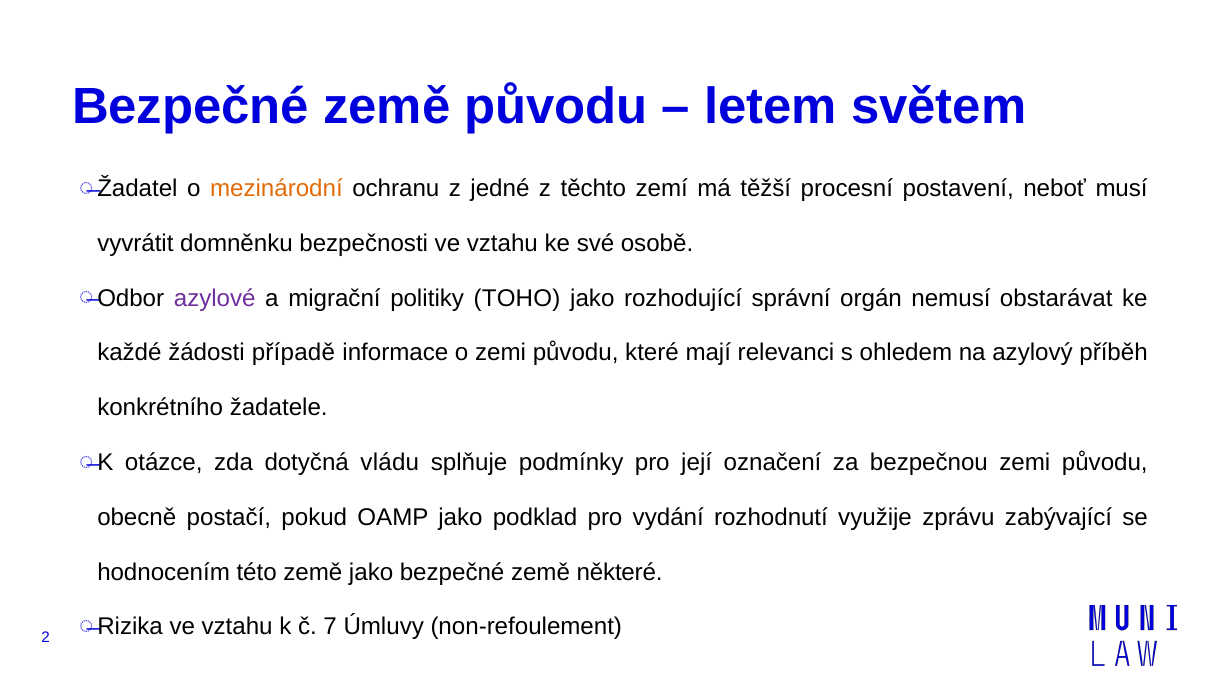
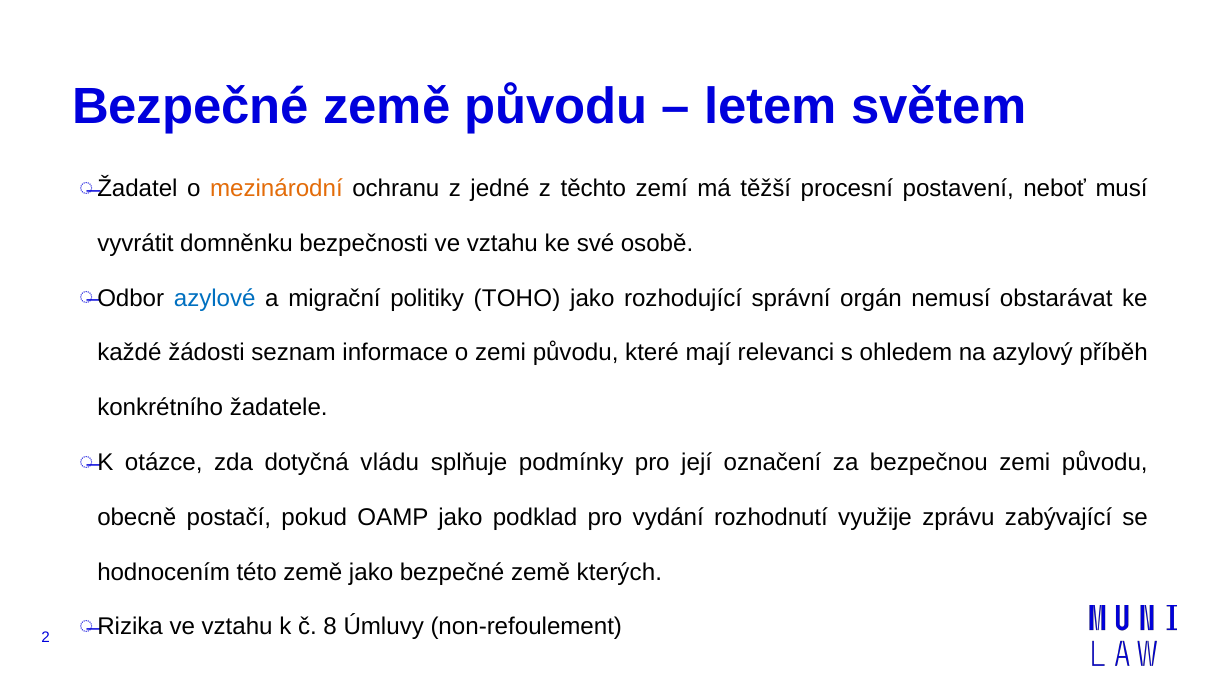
azylové colour: purple -> blue (215, 298)
případě: případě -> seznam (294, 353)
některé: některé -> kterých (619, 572)
7: 7 -> 8 (330, 627)
